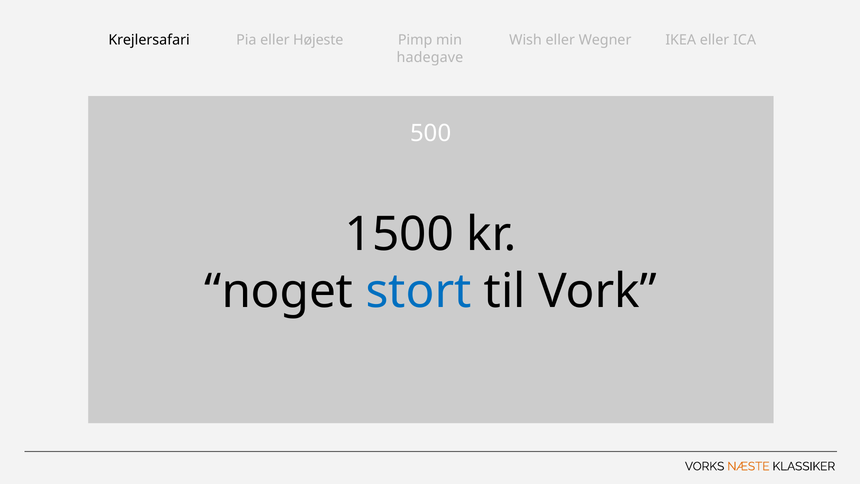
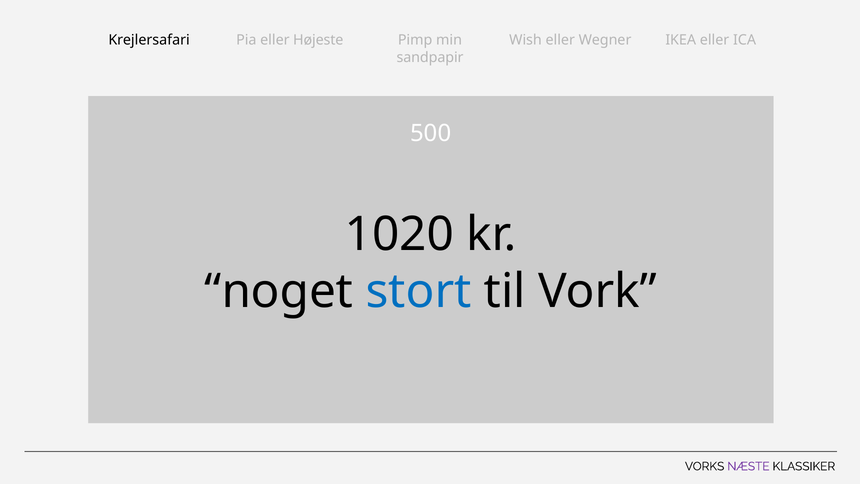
hadegave: hadegave -> sandpapir (430, 57)
1500: 1500 -> 1020 (399, 234)
NÆSTE colour: orange -> purple (748, 466)
